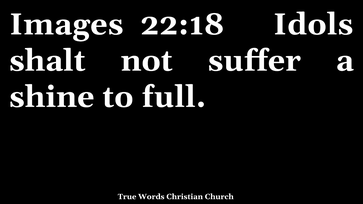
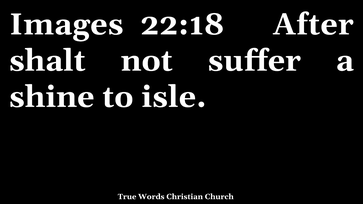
Idols: Idols -> After (313, 24)
full: full -> isle (174, 97)
